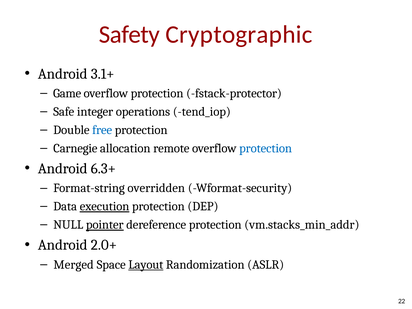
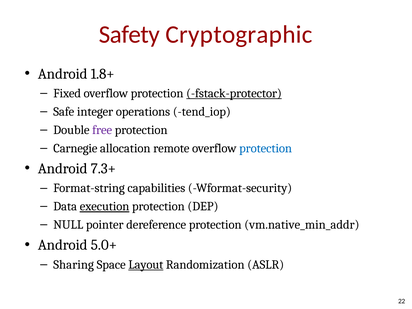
3.1+: 3.1+ -> 1.8+ (103, 74)
Game: Game -> Fixed (67, 93)
fstack-protector underline: none -> present (234, 93)
free colour: blue -> purple (102, 130)
6.3+: 6.3+ -> 7.3+ (103, 169)
overridden: overridden -> capabilities (156, 188)
pointer underline: present -> none (105, 225)
vm.stacks_min_addr: vm.stacks_min_addr -> vm.native_min_addr (302, 225)
2.0+: 2.0+ -> 5.0+ (104, 245)
Merged: Merged -> Sharing (74, 265)
